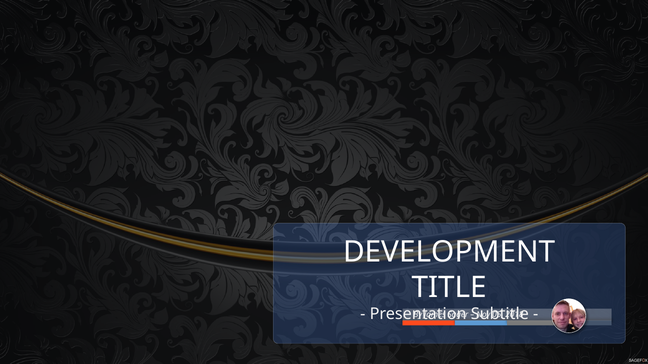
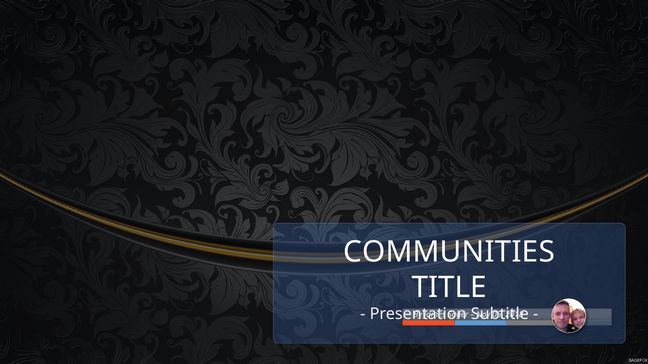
DEVELOPMENT: DEVELOPMENT -> COMMUNITIES (449, 252)
